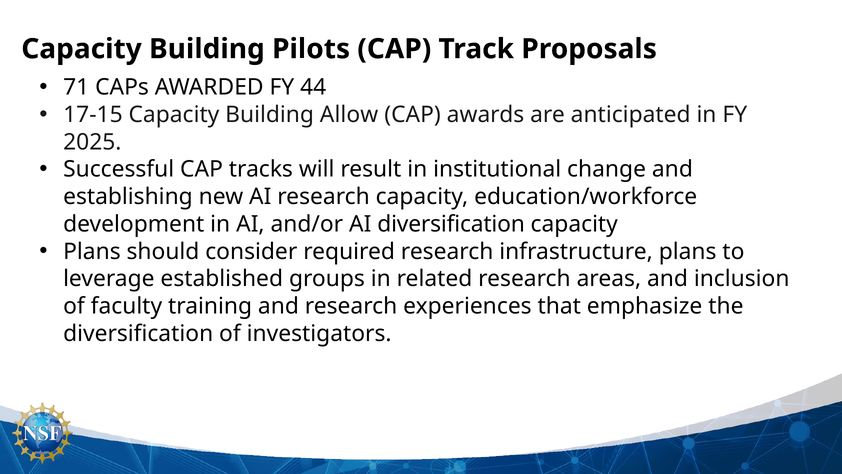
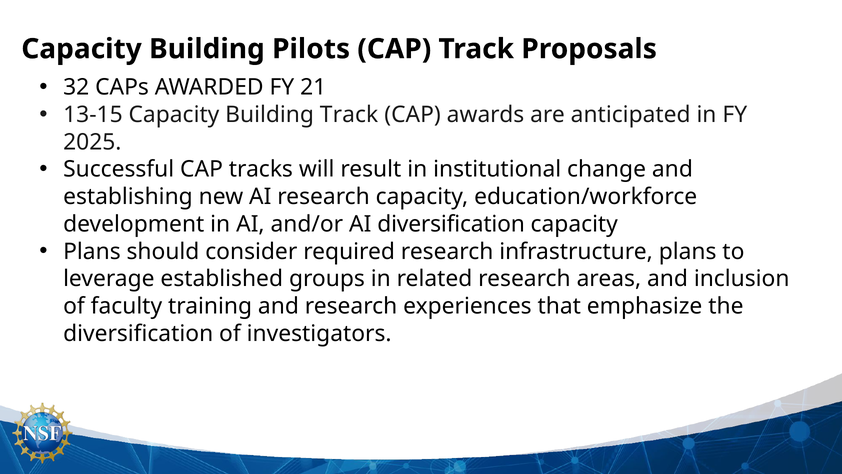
71: 71 -> 32 (76, 87)
44: 44 -> 21 (313, 87)
17-15: 17-15 -> 13-15 (93, 115)
Building Allow: Allow -> Track (349, 115)
